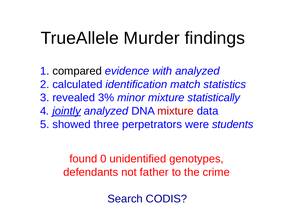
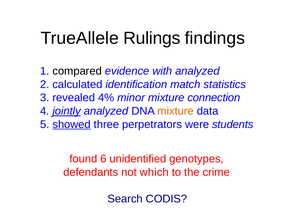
Murder: Murder -> Rulings (152, 38)
3%: 3% -> 4% (106, 98)
statistically: statistically -> connection (214, 98)
mixture colour: red -> orange (176, 111)
showed underline: none -> present (72, 125)
0: 0 -> 6 (103, 159)
father: father -> which (154, 173)
